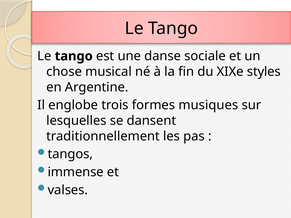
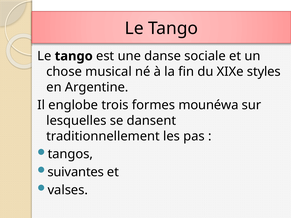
musiques: musiques -> mounéwa (208, 105)
immense: immense -> suivantes (76, 172)
